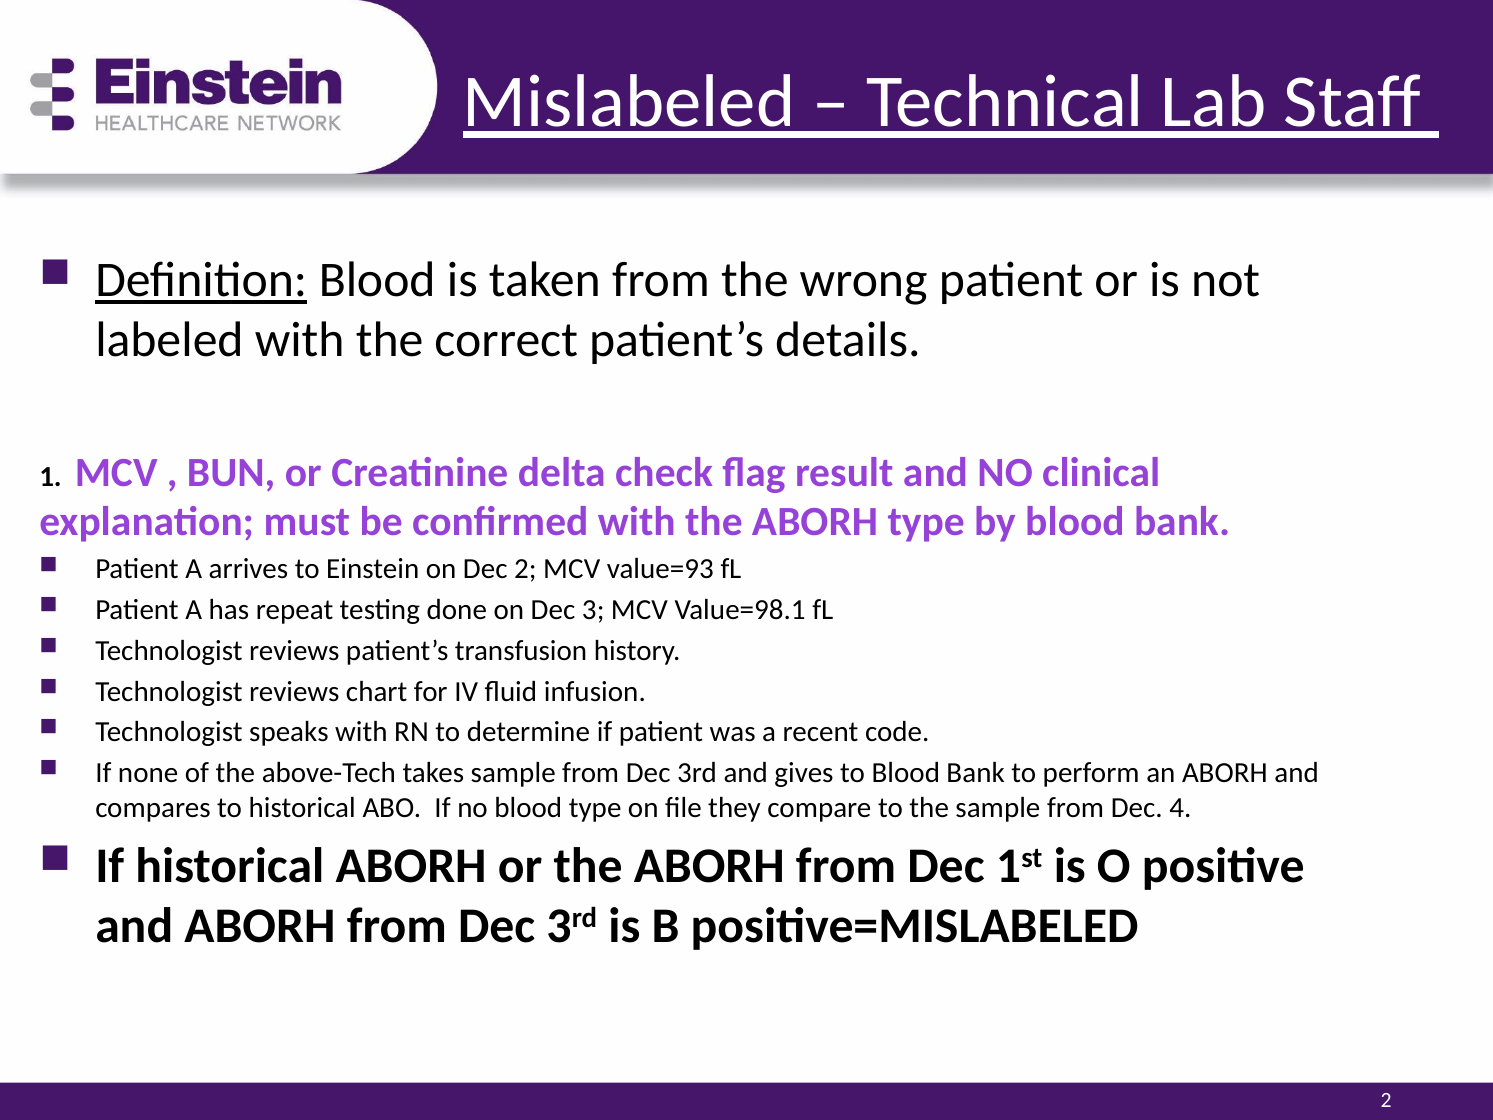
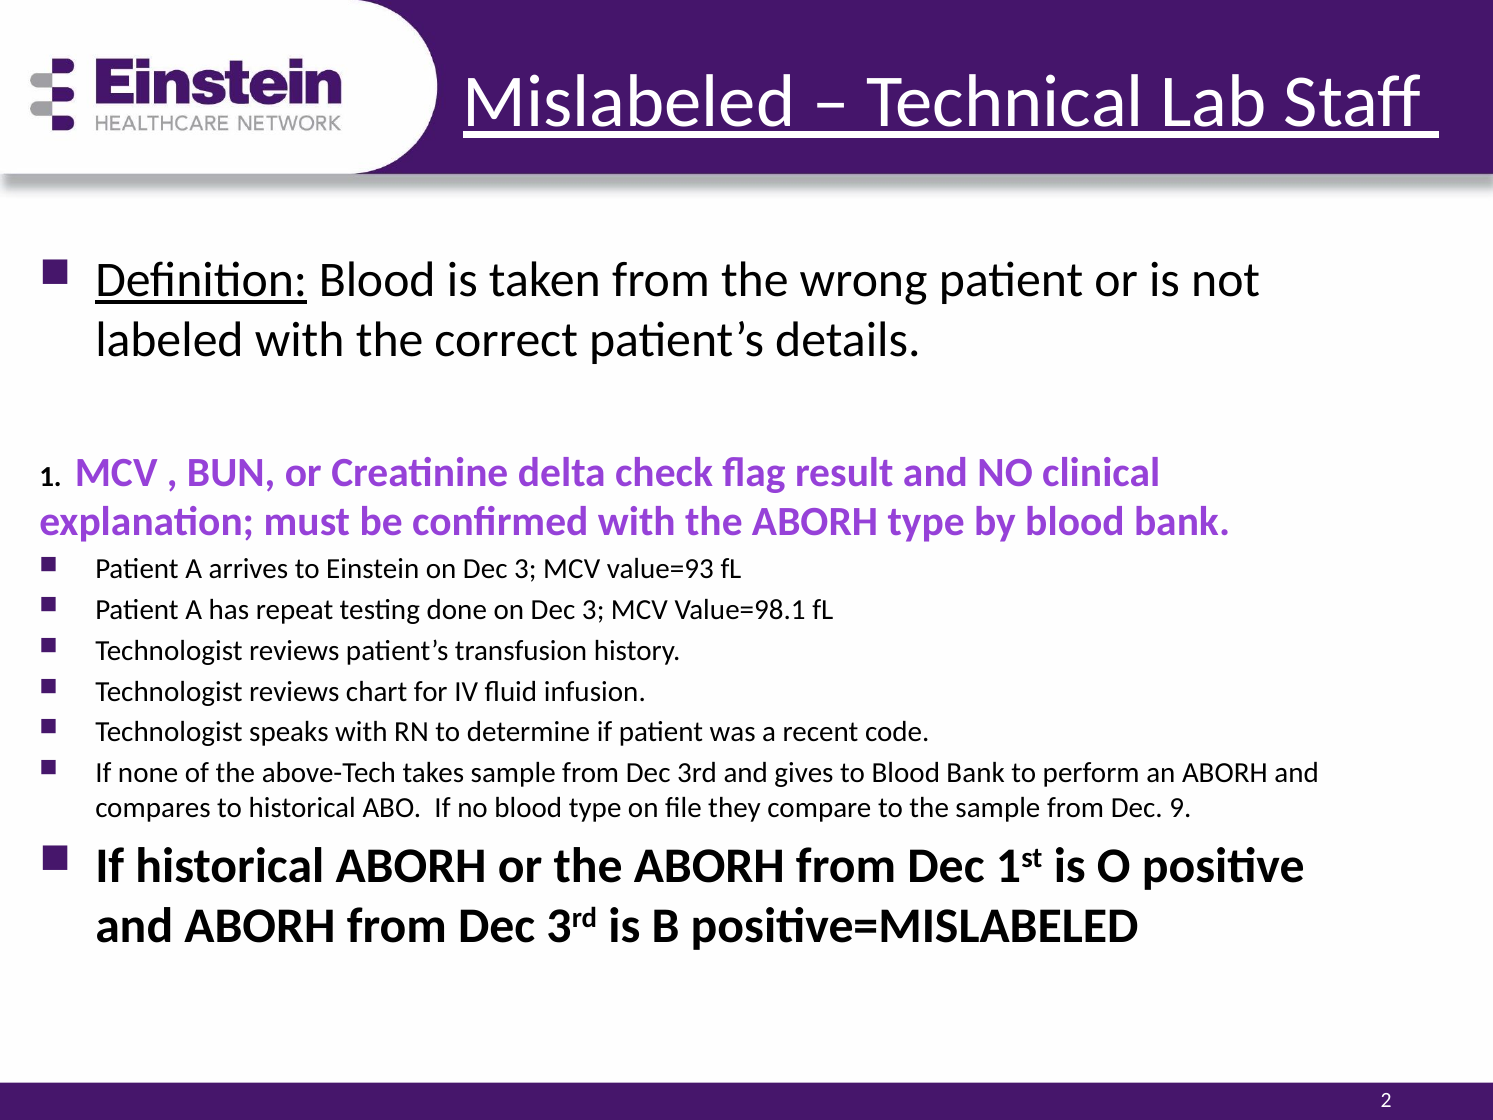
Einstein on Dec 2: 2 -> 3 (525, 569)
4: 4 -> 9 (1180, 808)
